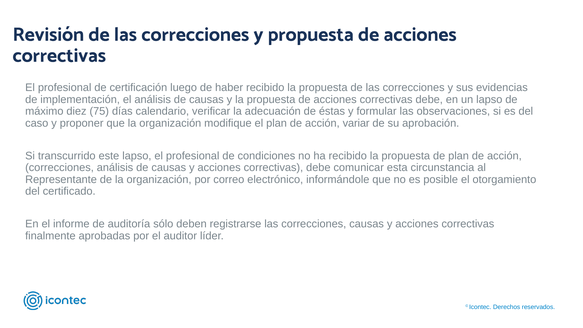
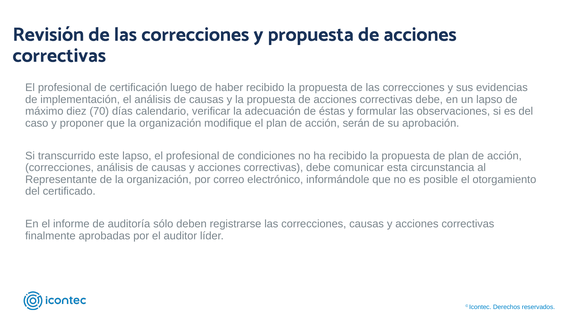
75: 75 -> 70 (99, 111)
variar: variar -> serán (356, 123)
